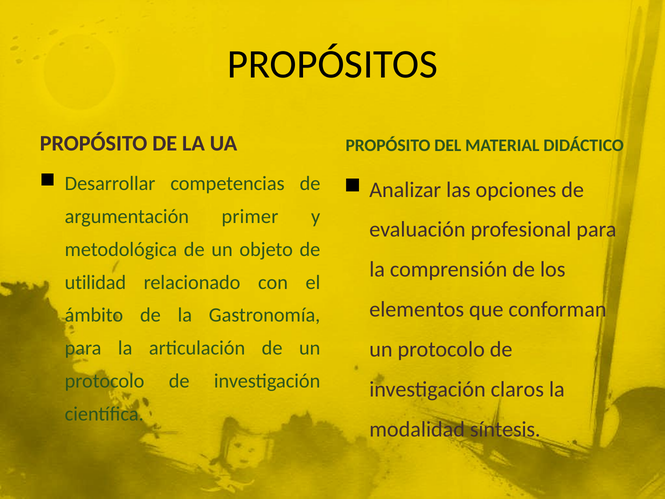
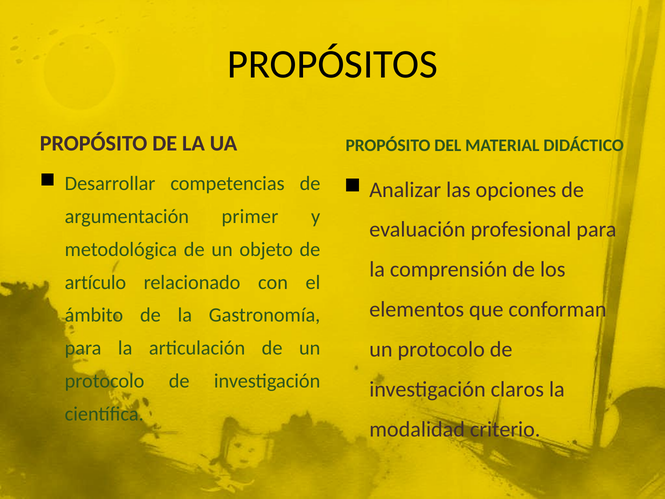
utilidad: utilidad -> artículo (95, 282)
síntesis: síntesis -> criterio (505, 429)
